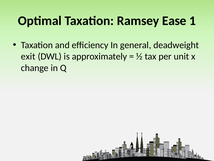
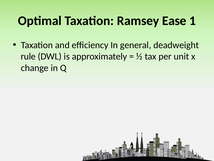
exit: exit -> rule (28, 56)
